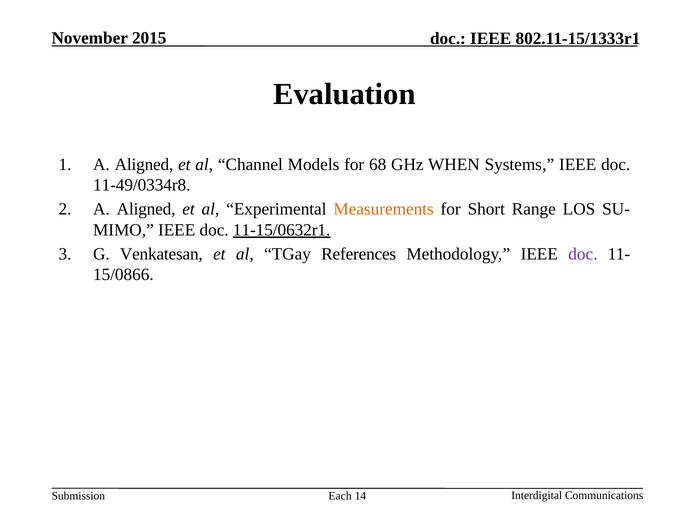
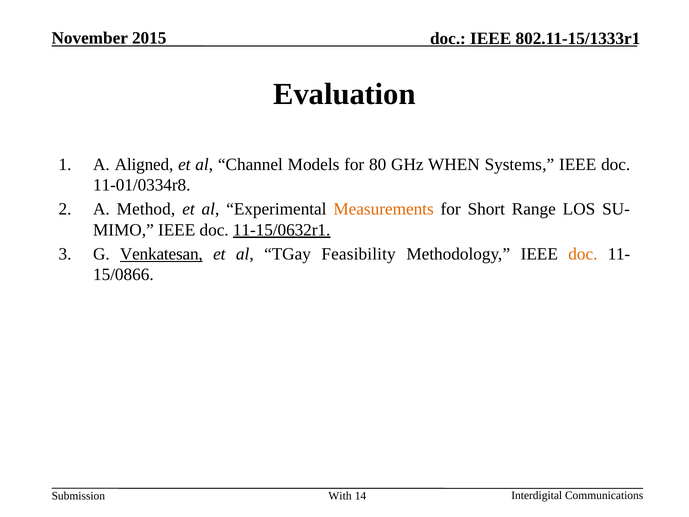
68: 68 -> 80 (378, 164)
11-49/0334r8: 11-49/0334r8 -> 11-01/0334r8 (142, 185)
Aligned: Aligned -> Method (146, 209)
Venkatesan underline: none -> present (161, 254)
References: References -> Feasibility (359, 254)
doc colour: purple -> orange (583, 254)
Each: Each -> With (340, 496)
